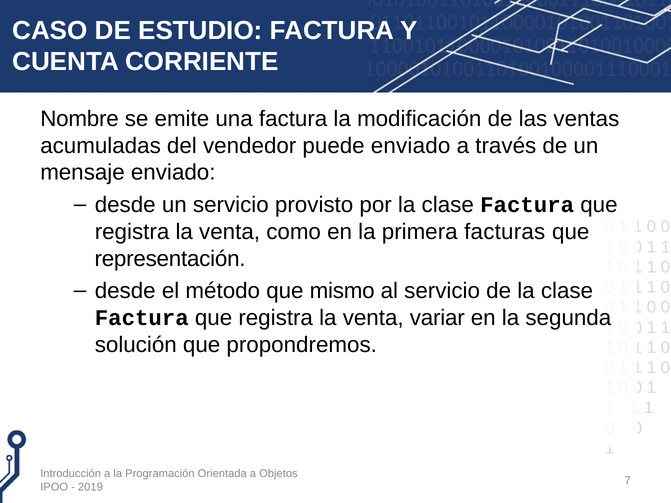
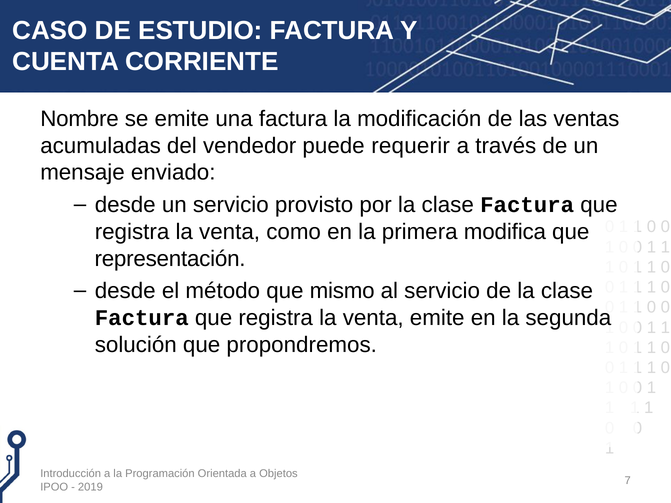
puede enviado: enviado -> requerir (411, 146)
facturas: facturas -> modifica (505, 232)
venta variar: variar -> emite (437, 318)
